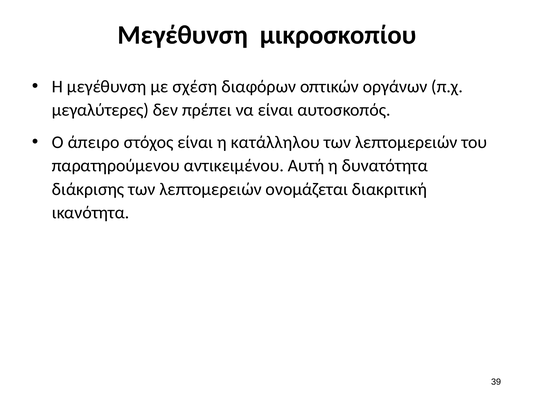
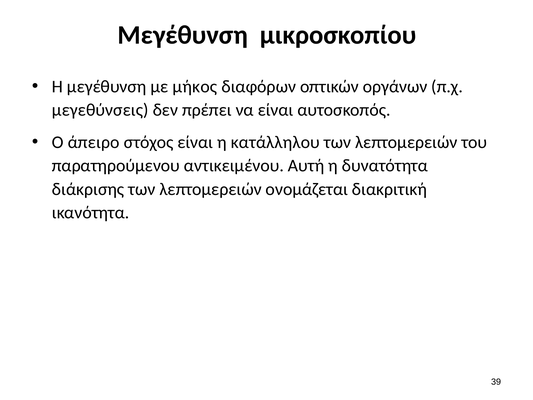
σχέση: σχέση -> μήκος (195, 86)
μεγαλύτερες: μεγαλύτερες -> μεγεθύνσεις (100, 110)
